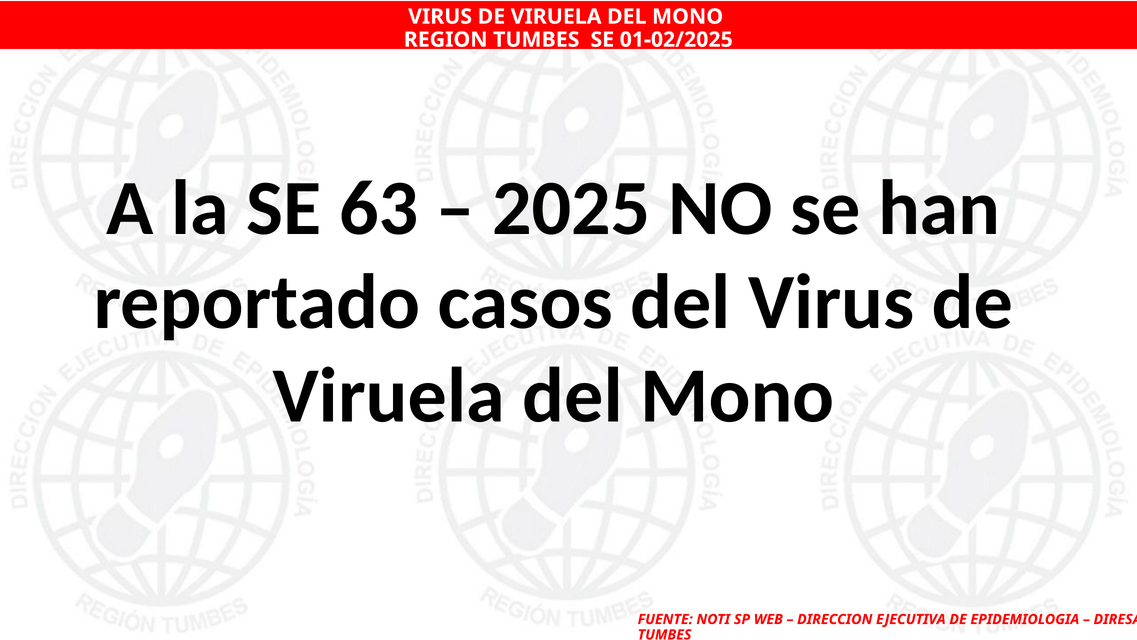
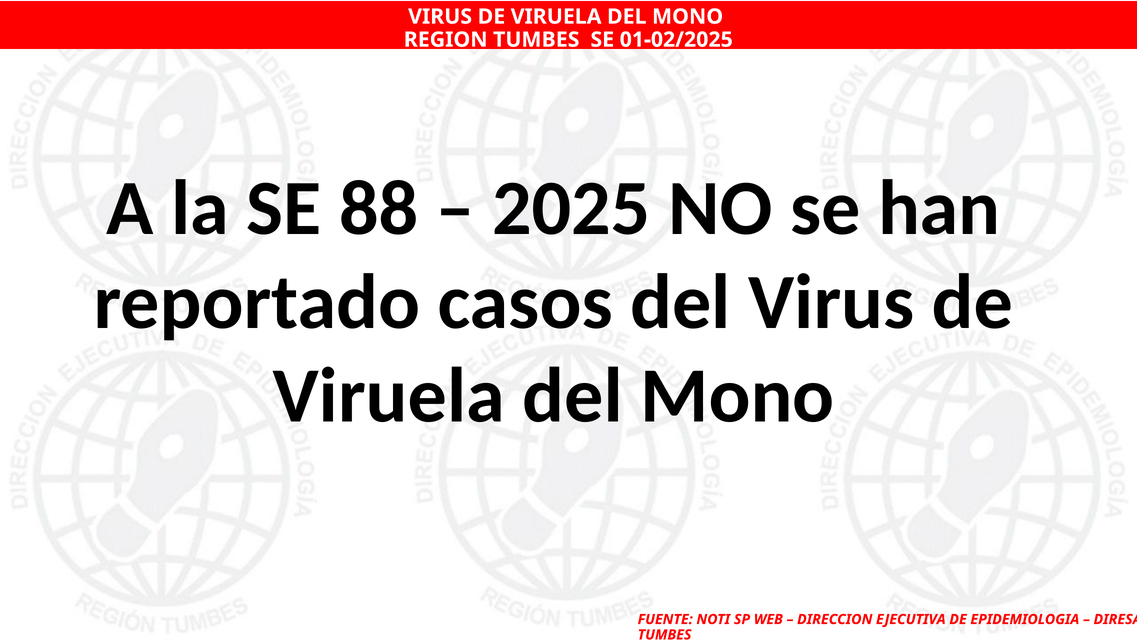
63: 63 -> 88 (379, 208)
